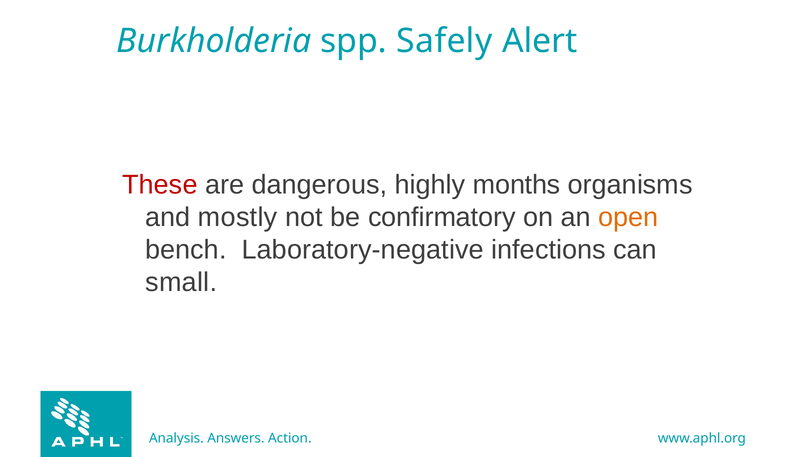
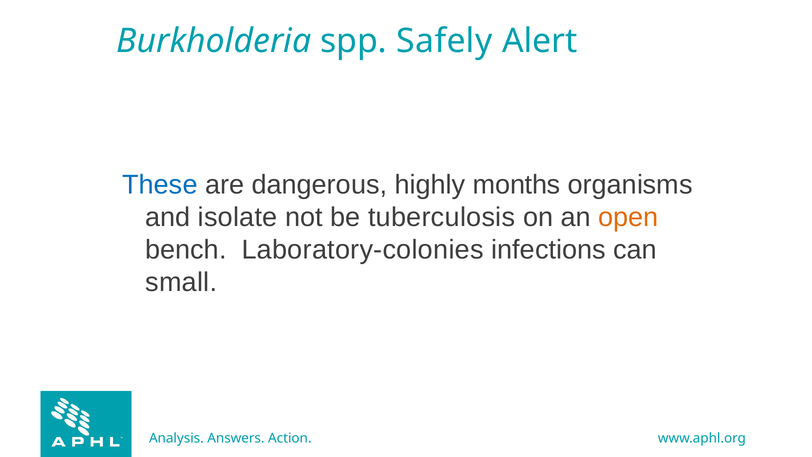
These colour: red -> blue (160, 185)
mostly: mostly -> isolate (238, 217)
confirmatory: confirmatory -> tuberculosis (442, 217)
Laboratory-negative: Laboratory-negative -> Laboratory-colonies (363, 250)
